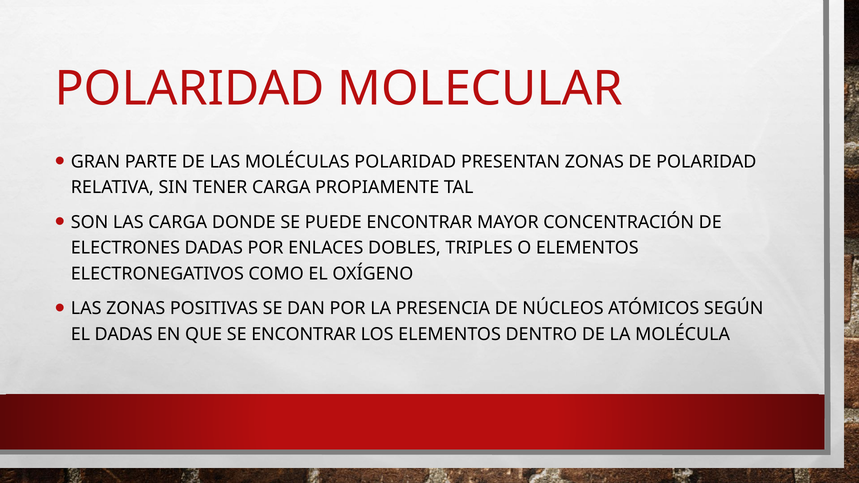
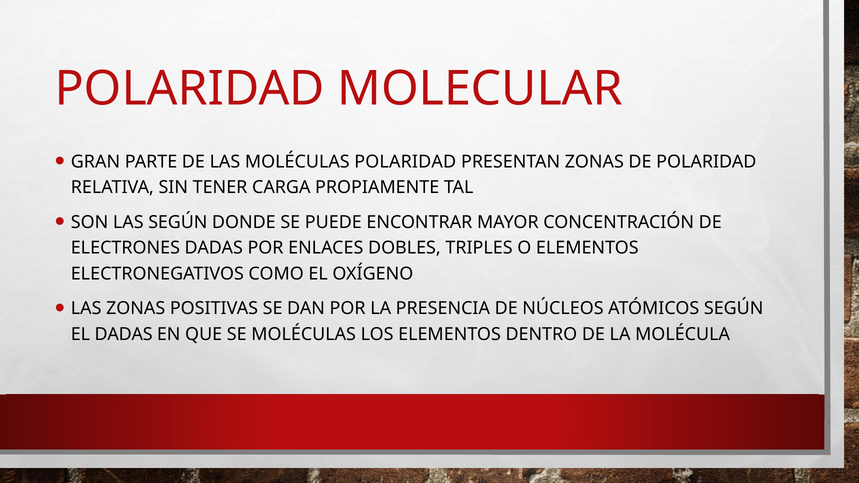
LAS CARGA: CARGA -> SEGÚN (178, 222)
SE ENCONTRAR: ENCONTRAR -> MOLÉCULAS (304, 334)
